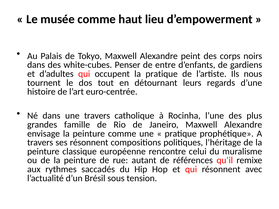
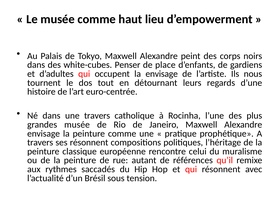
entre: entre -> place (165, 65)
la pratique: pratique -> envisage (162, 74)
grandes famille: famille -> musée (77, 125)
